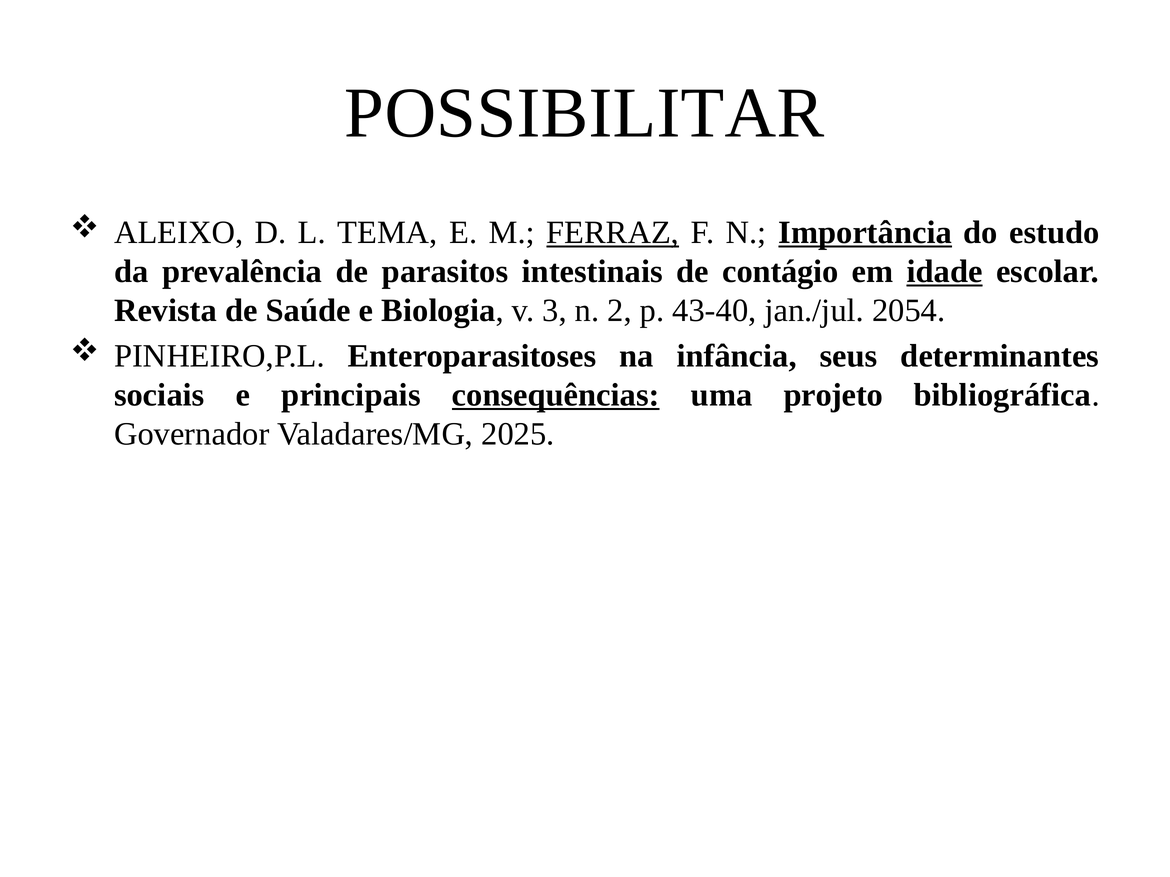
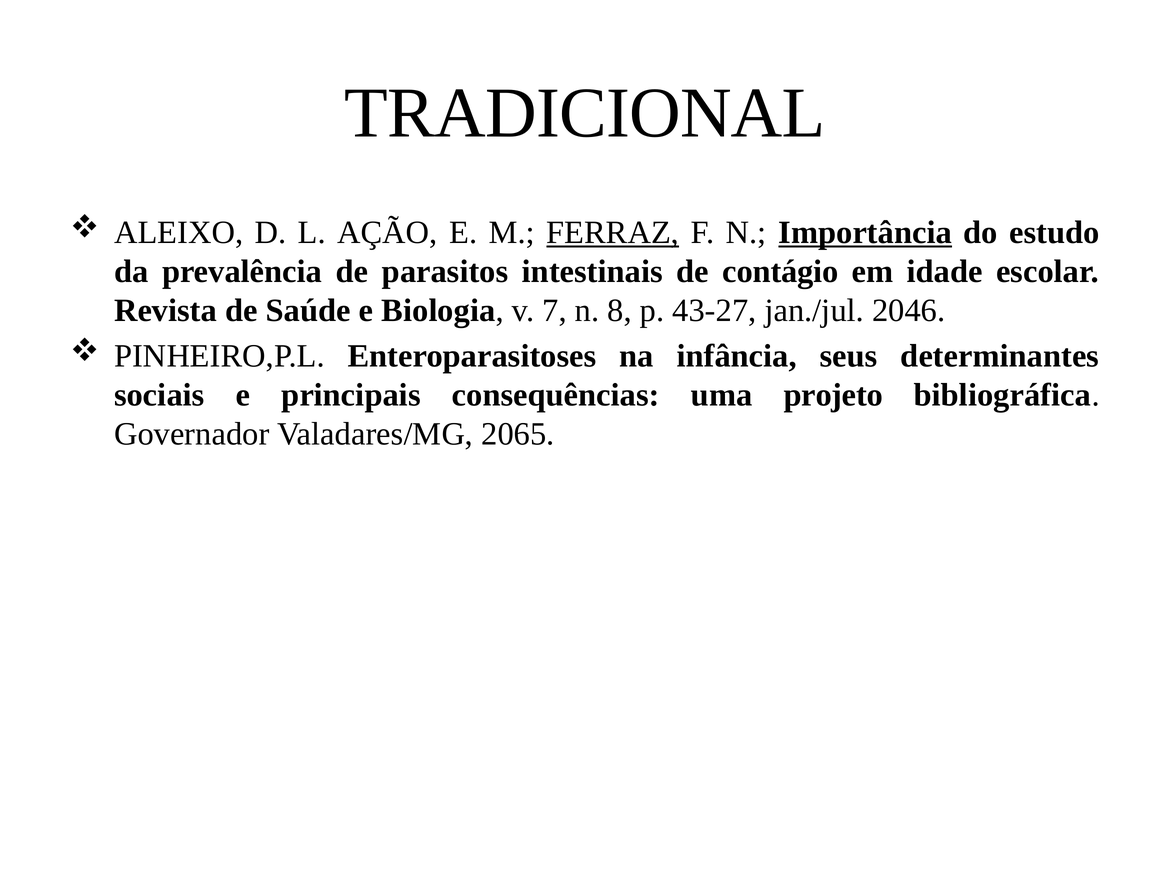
POSSIBILITAR: POSSIBILITAR -> TRADICIONAL (585, 113)
TEMA: TEMA -> AÇÃO (387, 232)
idade underline: present -> none (945, 271)
3: 3 -> 7 (555, 311)
2: 2 -> 8 (620, 311)
43-40: 43-40 -> 43-27 (714, 311)
2054: 2054 -> 2046 (909, 311)
consequências underline: present -> none (556, 395)
2025: 2025 -> 2065 (518, 434)
